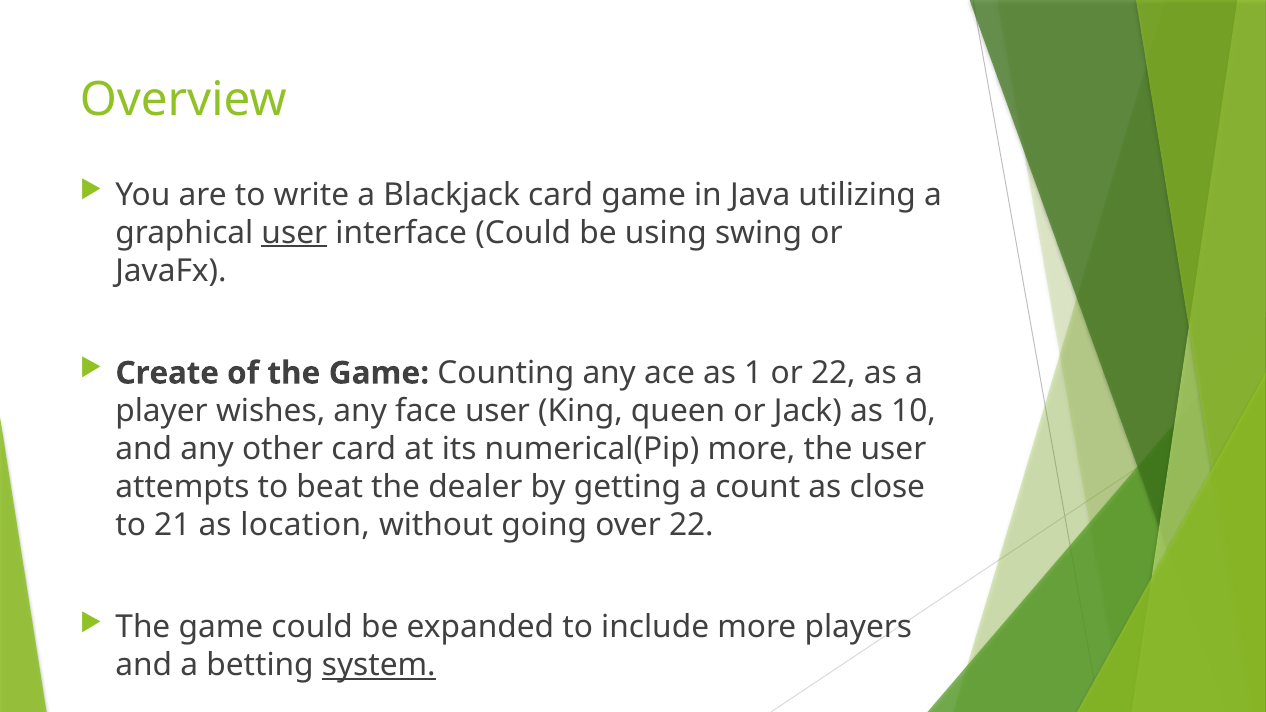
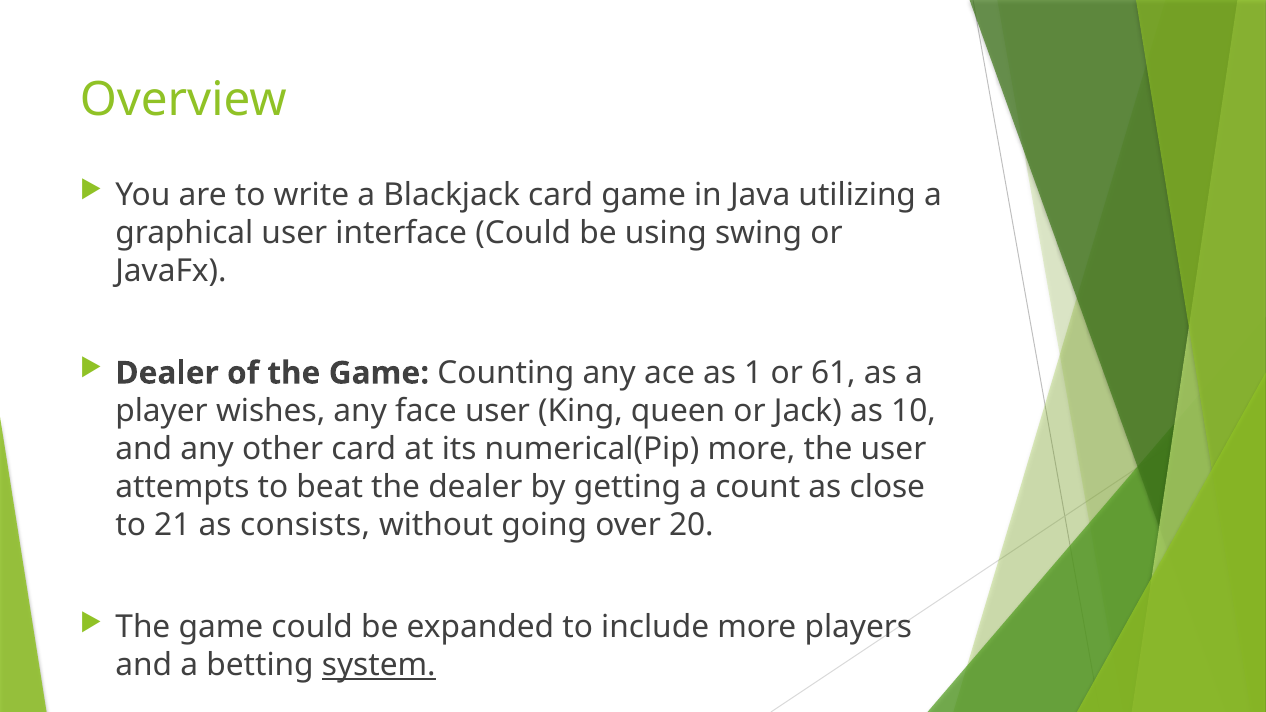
user underline: present -> none (294, 233)
Create: Create -> Dealer (167, 373)
or 22: 22 -> 61 (833, 373)
location: location -> consists (305, 525)
over 22: 22 -> 20 (691, 525)
